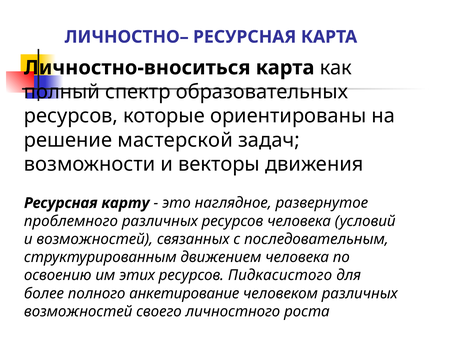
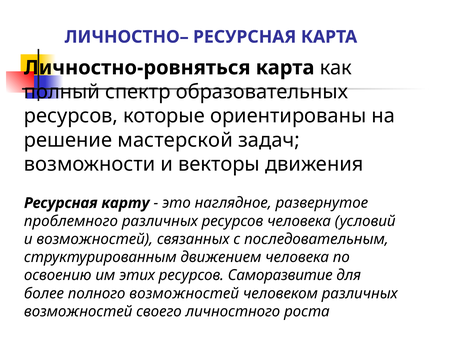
Личностно-вноситься: Личностно-вноситься -> Личностно-ровняться (137, 68)
Пидкасистого: Пидкасистого -> Саморазвитие (280, 275)
полного анкетирование: анкетирование -> возможностей (184, 293)
